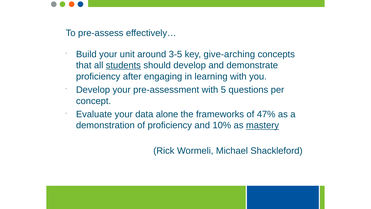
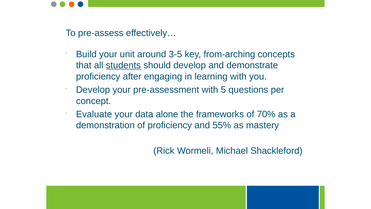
give-arching: give-arching -> from-arching (229, 54)
47%: 47% -> 70% (266, 114)
10%: 10% -> 55% (222, 125)
mastery underline: present -> none (263, 125)
